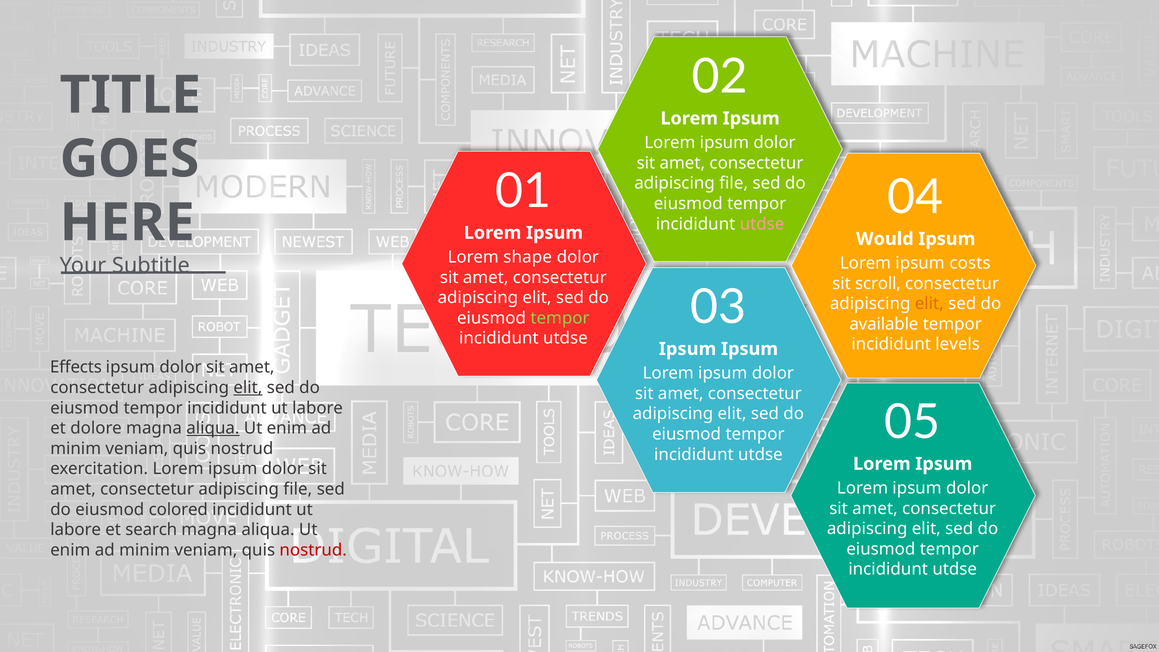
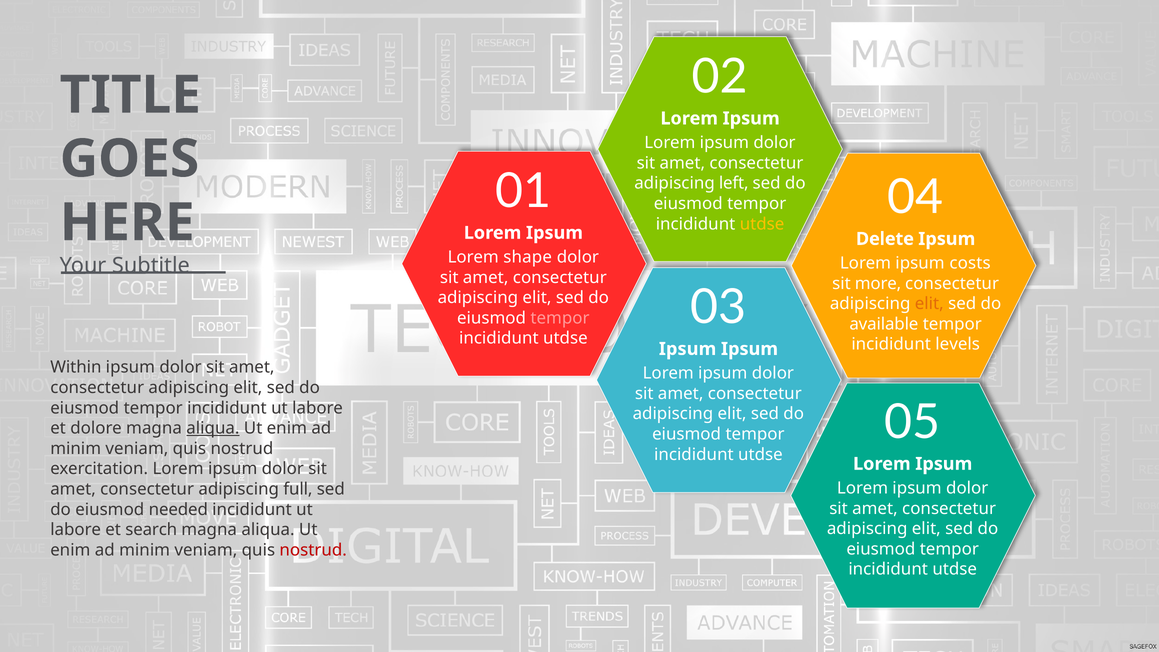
file: file -> left (734, 183)
utdse colour: pink -> yellow (762, 224)
Would: Would -> Delete (885, 239)
scroll: scroll -> more (878, 283)
tempor colour: light green -> pink (560, 318)
Effects: Effects -> Within (76, 367)
elit underline: present -> none (248, 388)
file: file -> full (298, 489)
colored: colored -> needed (178, 509)
